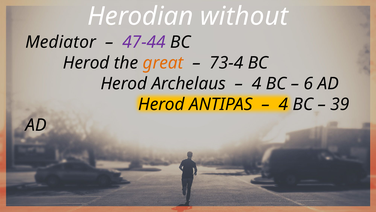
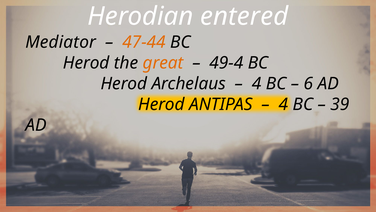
without: without -> entered (244, 16)
47-44 colour: purple -> orange (144, 42)
73-4: 73-4 -> 49-4 (226, 63)
